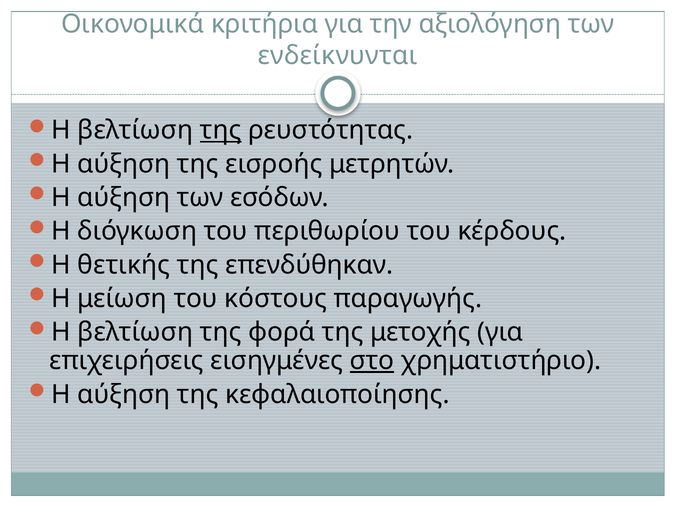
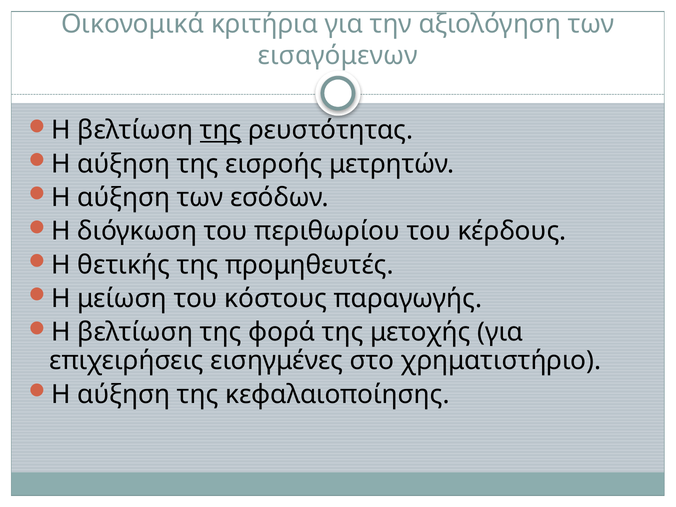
ενδείκνυνται: ενδείκνυνται -> εισαγόμενων (338, 56)
επενδύθηκαν: επενδύθηκαν -> προμηθευτές (309, 265)
στο underline: present -> none (372, 361)
